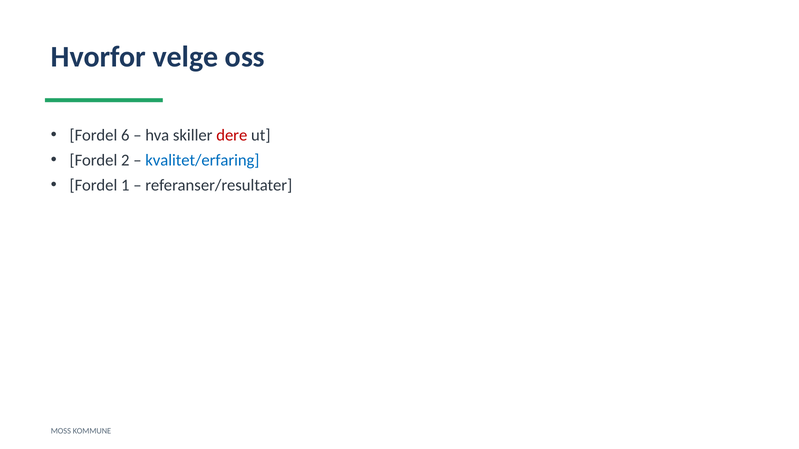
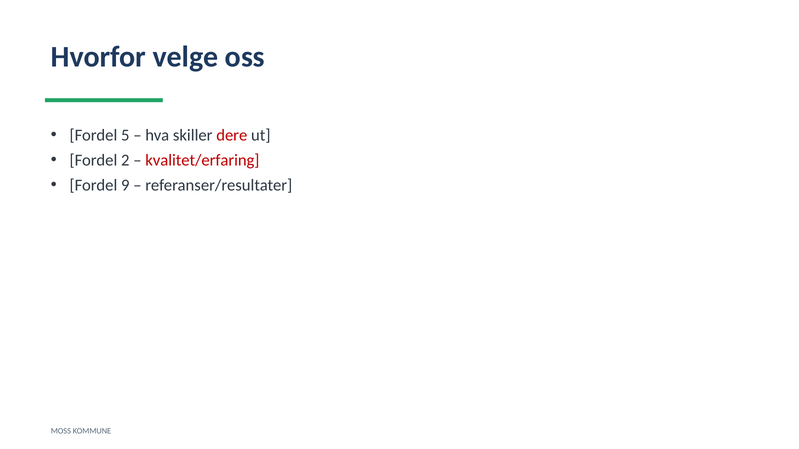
6: 6 -> 5 (125, 135)
kvalitet/erfaring colour: blue -> red (202, 160)
1: 1 -> 9 (125, 185)
